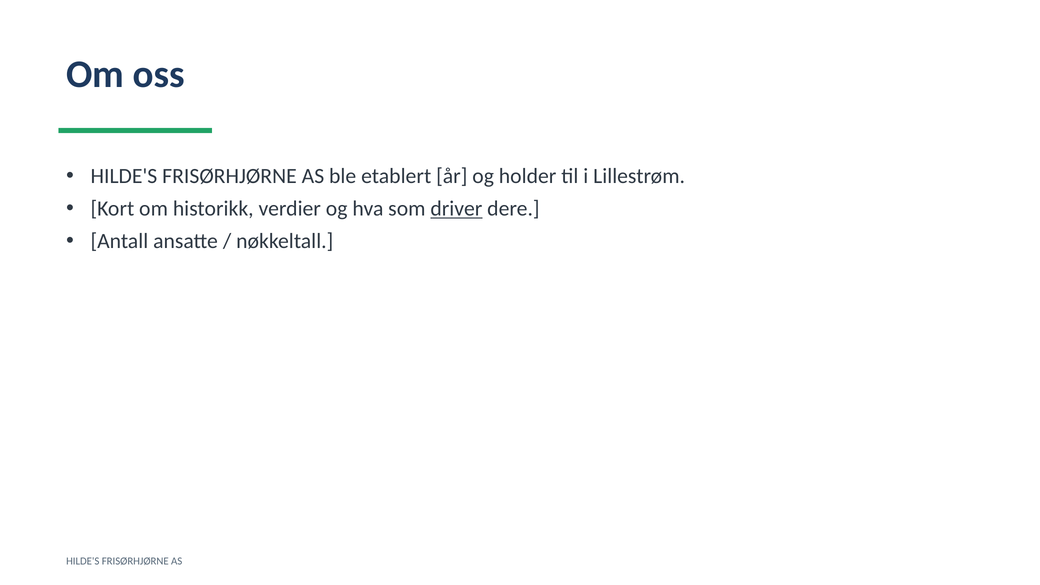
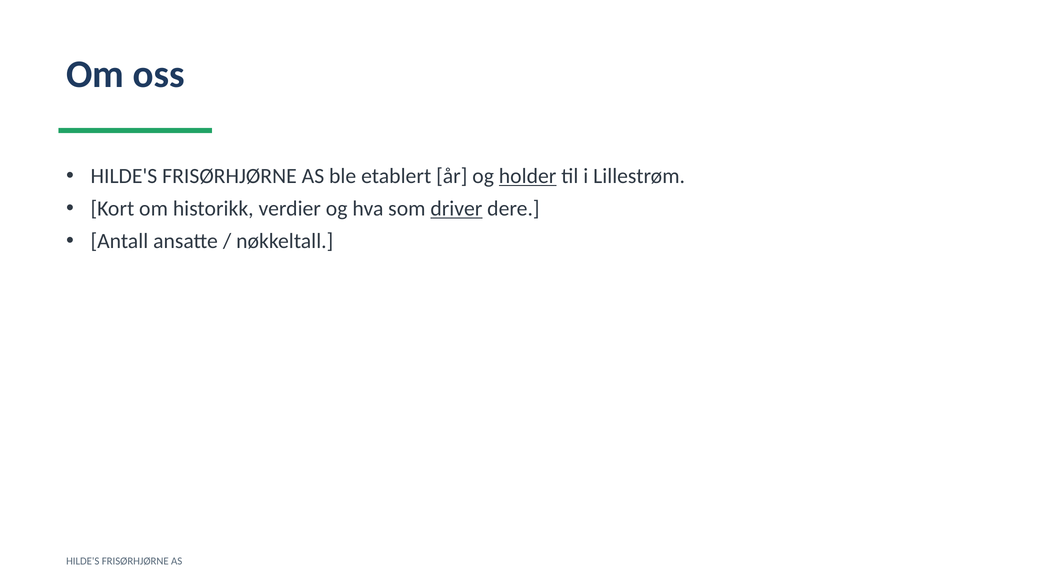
holder underline: none -> present (528, 176)
